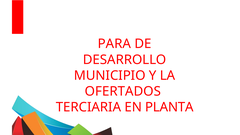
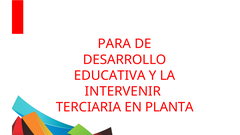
MUNICIPIO: MUNICIPIO -> EDUCATIVA (110, 76)
OFERTADOS: OFERTADOS -> INTERVENIR (123, 91)
